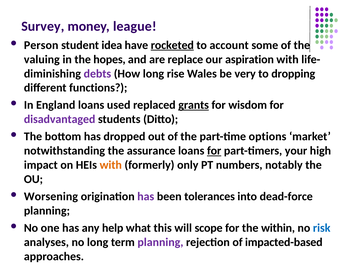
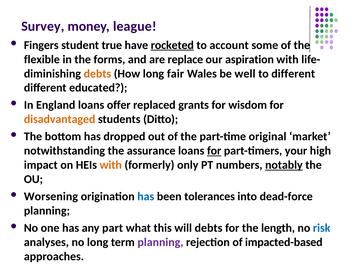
Person: Person -> Fingers (41, 45)
idea: idea -> true (112, 45)
valuing: valuing -> flexible (42, 59)
hopes: hopes -> forms (109, 59)
debts colour: purple -> orange (97, 74)
rise: rise -> fair (176, 74)
very: very -> well (245, 74)
to dropping: dropping -> different (293, 74)
functions: functions -> educated (98, 88)
used: used -> offer (119, 105)
grants underline: present -> none (194, 105)
disadvantaged colour: purple -> orange (60, 119)
options: options -> original (268, 136)
notably underline: none -> present (284, 165)
has colour: purple -> blue (146, 196)
help: help -> part (113, 228)
will scope: scope -> debts (209, 228)
within: within -> length (278, 228)
